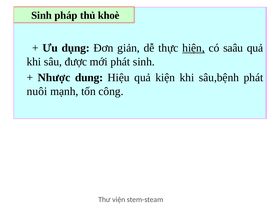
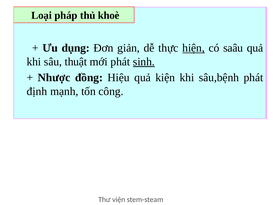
Sinh: Sinh -> Loại (42, 15)
được: được -> thuật (76, 62)
sinh underline: none -> present (144, 62)
dung: dung -> đồng (89, 78)
nuôi: nuôi -> định (37, 91)
